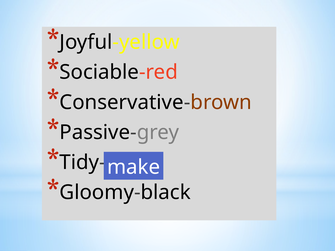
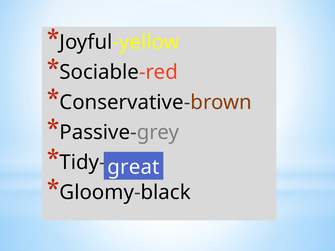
make: make -> great (133, 167)
